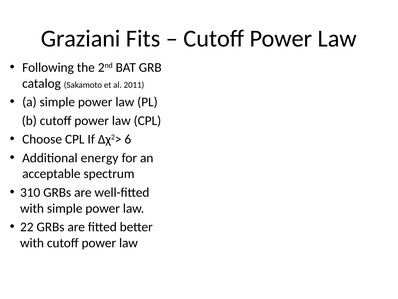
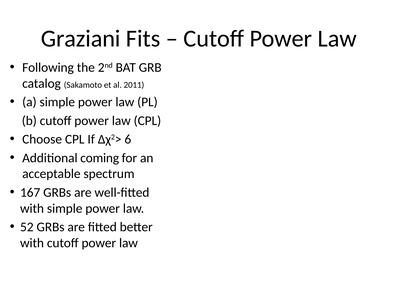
energy: energy -> coming (100, 158)
310: 310 -> 167 (30, 192)
22: 22 -> 52 (27, 227)
